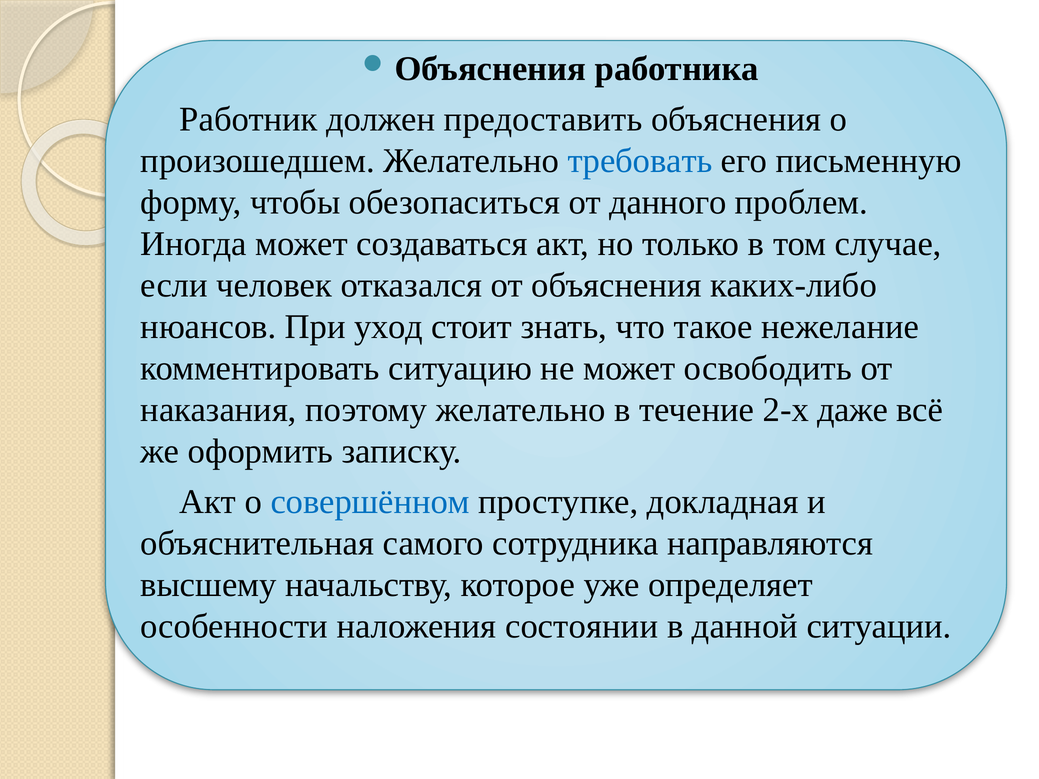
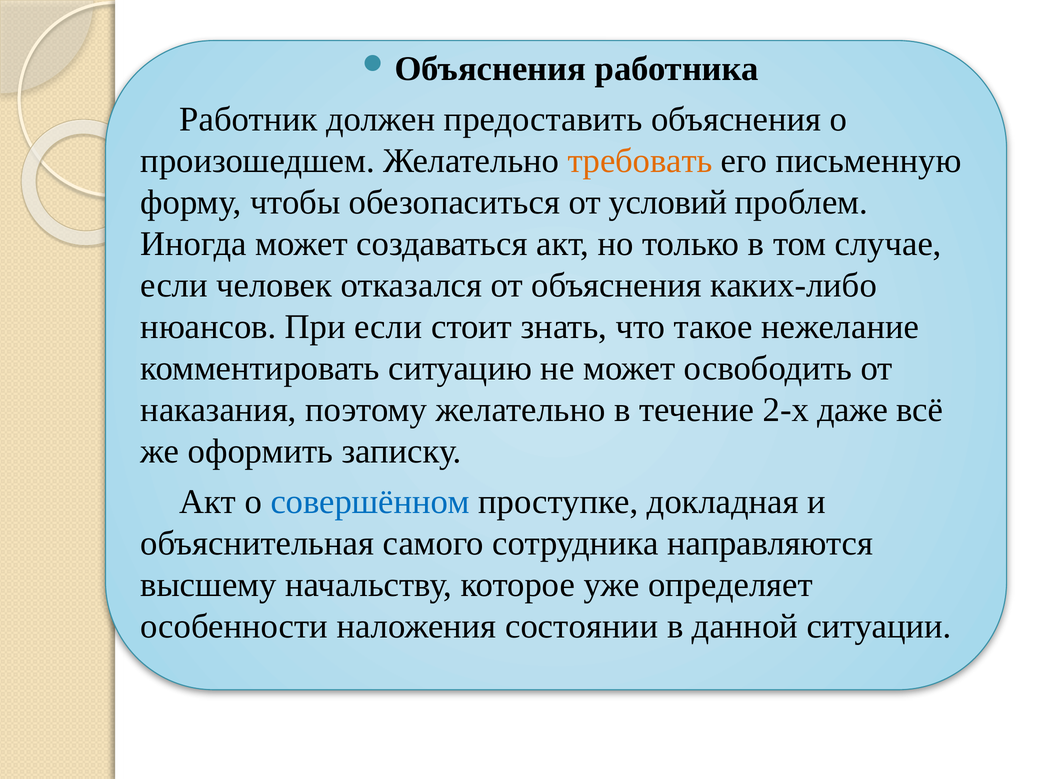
требовать colour: blue -> orange (640, 161)
данного: данного -> условий (668, 202)
При уход: уход -> если (388, 327)
